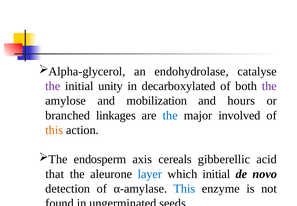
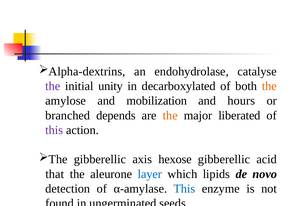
Alpha-glycerol: Alpha-glycerol -> Alpha-dextrins (87, 71)
the colour: purple -> orange (269, 86)
linkages: linkages -> depends (116, 115)
the colour: blue -> orange (170, 115)
involved: involved -> liberated (239, 115)
this colour: orange -> purple (54, 130)
The endosperm: endosperm -> gibberellic (100, 159)
cereals: cereals -> hexose (175, 159)
which initial: initial -> lipids (216, 174)
